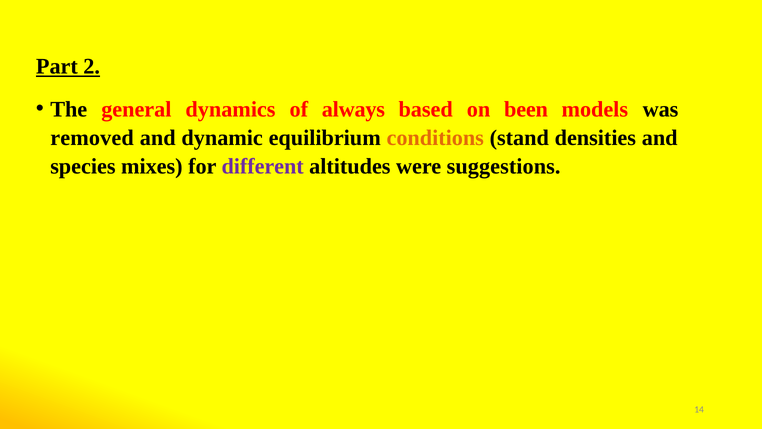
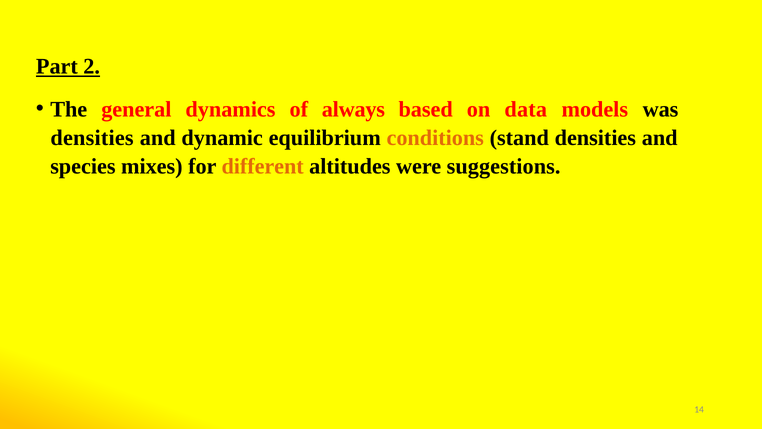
been: been -> data (526, 109)
removed: removed -> densities (92, 138)
different colour: purple -> orange (263, 166)
